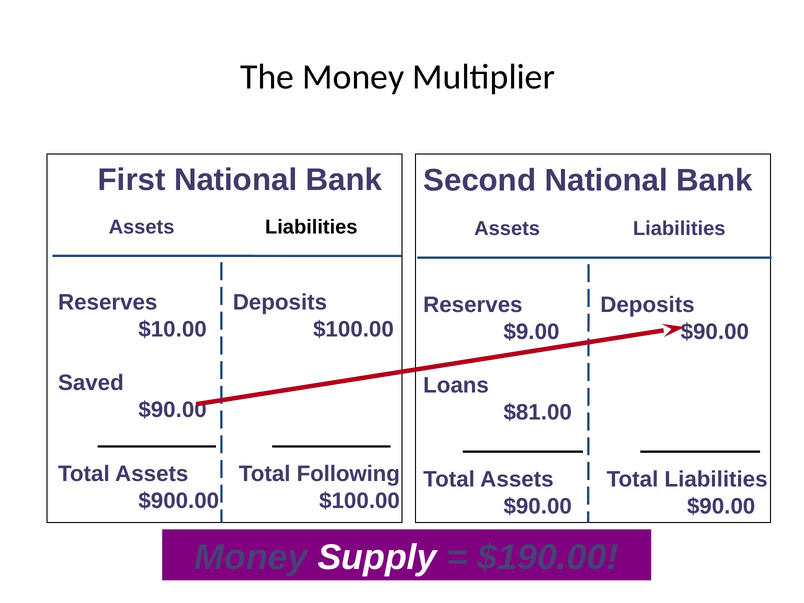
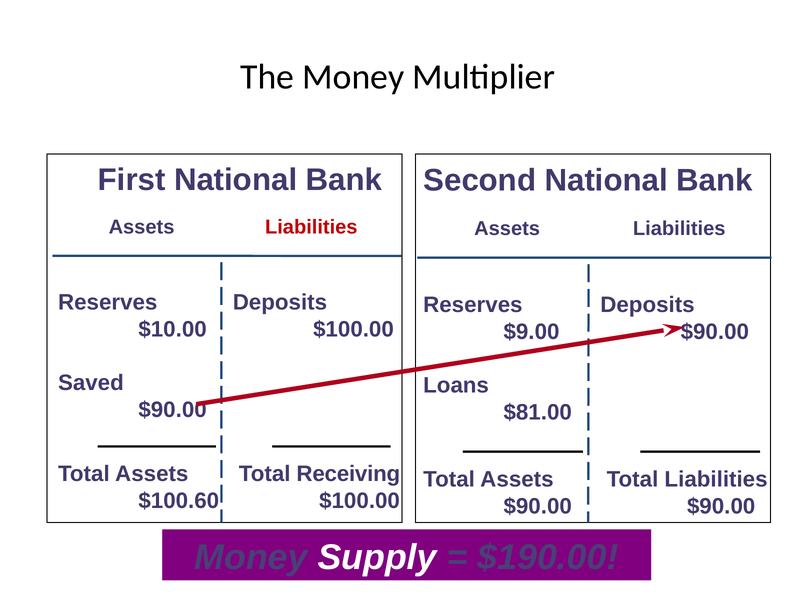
Liabilities colour: black -> red (311, 227)
Following: Following -> Receiving (348, 474)
$900.00: $900.00 -> $100.60 (179, 501)
